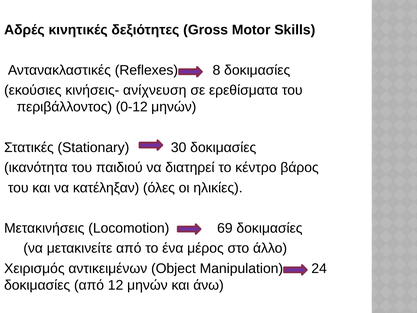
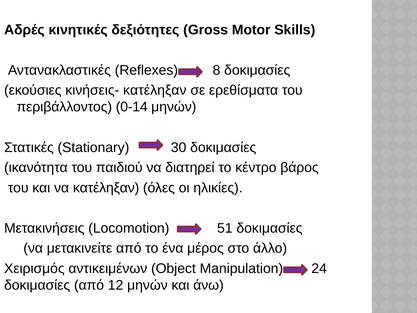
κινήσεις- ανίχνευση: ανίχνευση -> κατέληξαν (155, 90)
0-12: 0-12 -> 0-14 (132, 107)
69: 69 -> 51 (225, 228)
